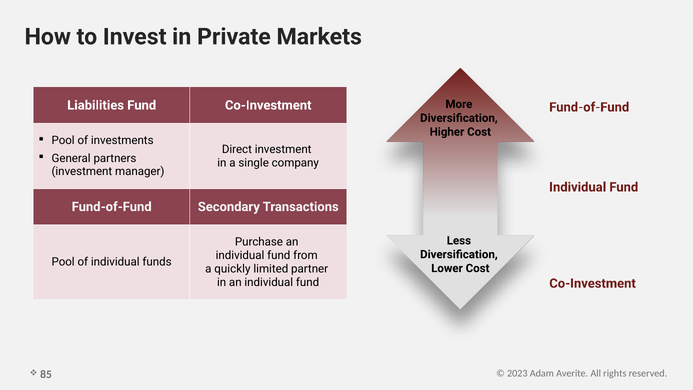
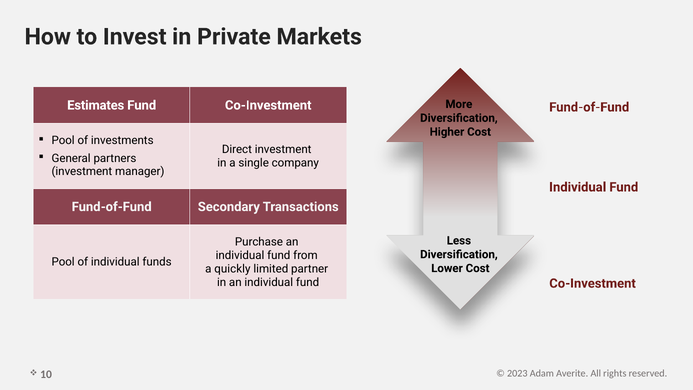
Liabilities: Liabilities -> Estimates (96, 105)
85: 85 -> 10 (46, 374)
